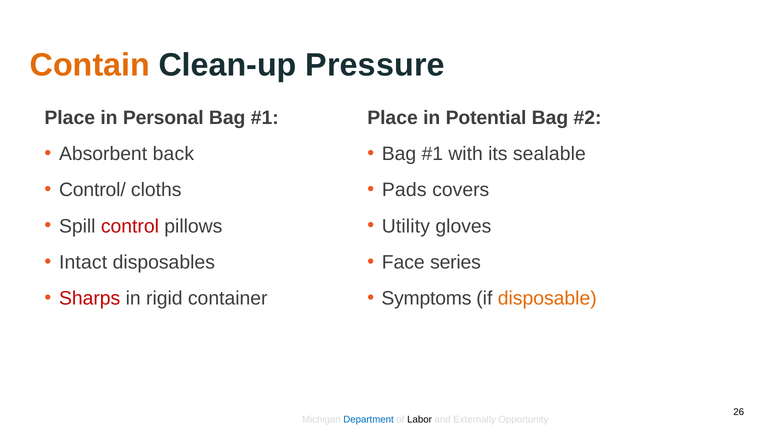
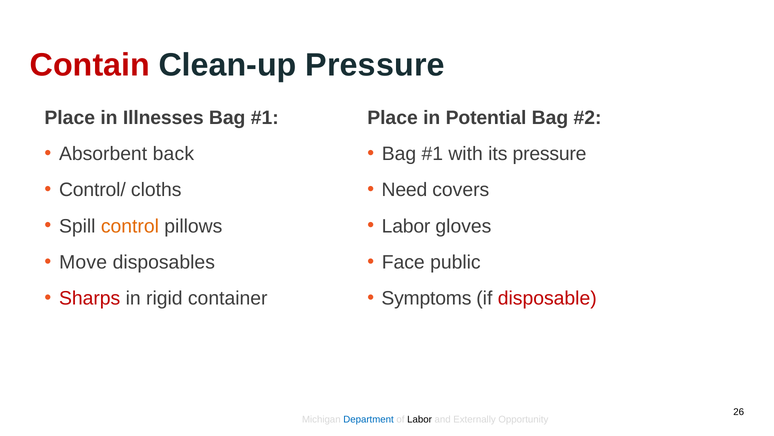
Contain colour: orange -> red (90, 65)
Personal: Personal -> Illnesses (163, 117)
its sealable: sealable -> pressure (550, 154)
Pads: Pads -> Need (404, 190)
control colour: red -> orange (130, 226)
Utility: Utility -> Labor (406, 226)
Intact: Intact -> Move (83, 262)
series: series -> public (455, 262)
disposable colour: orange -> red (547, 298)
